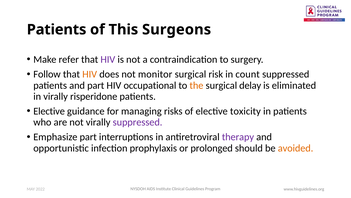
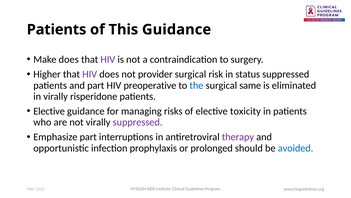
This Surgeons: Surgeons -> Guidance (177, 29)
Make refer: refer -> does (69, 59)
Follow: Follow -> Higher (47, 74)
HIV colour: orange -> purple (90, 74)
monitor: monitor -> provider (155, 74)
count: count -> status (248, 74)
occupational: occupational -> preoperative (150, 85)
the colour: orange -> blue (196, 85)
delay: delay -> same (250, 85)
avoided colour: orange -> blue (296, 148)
